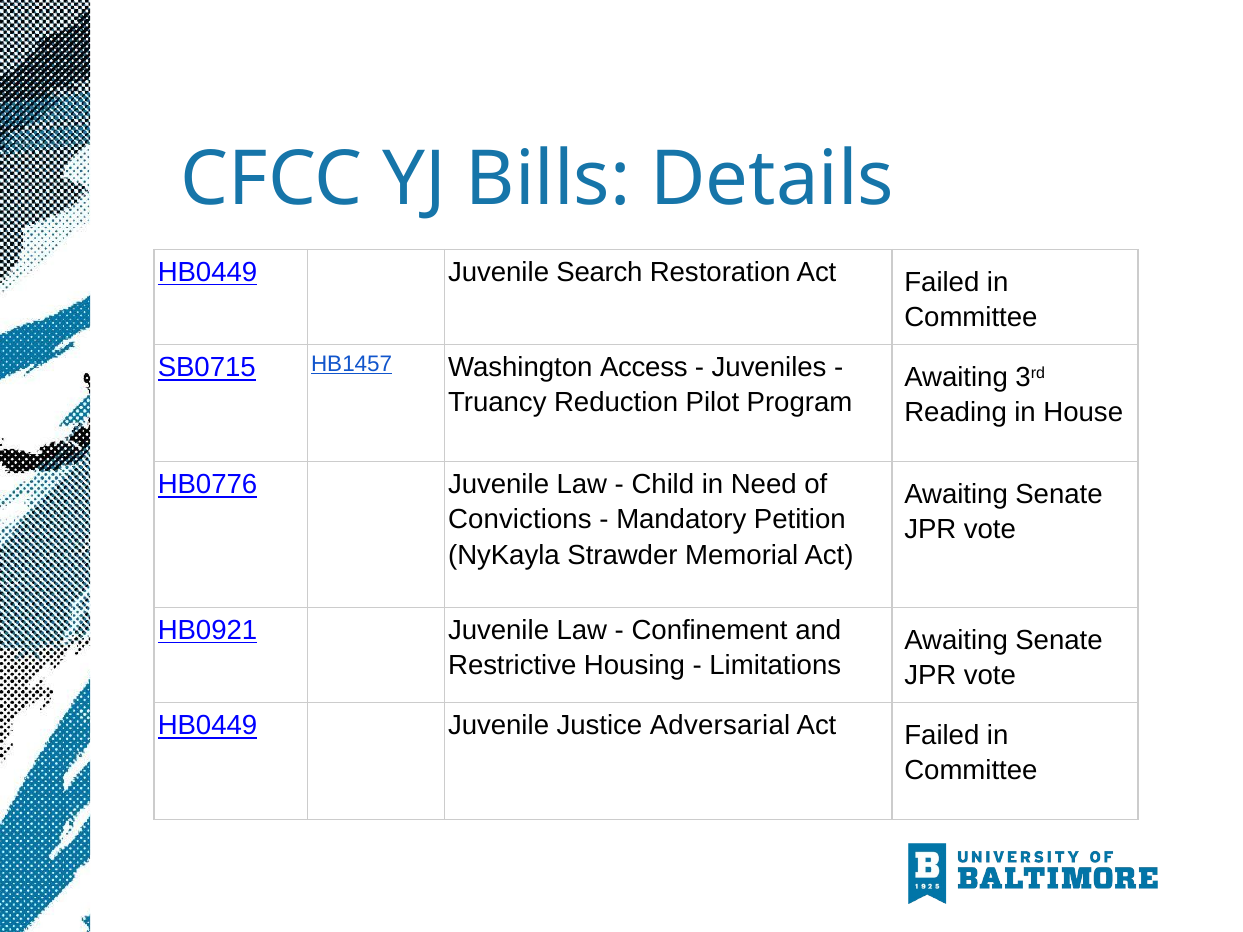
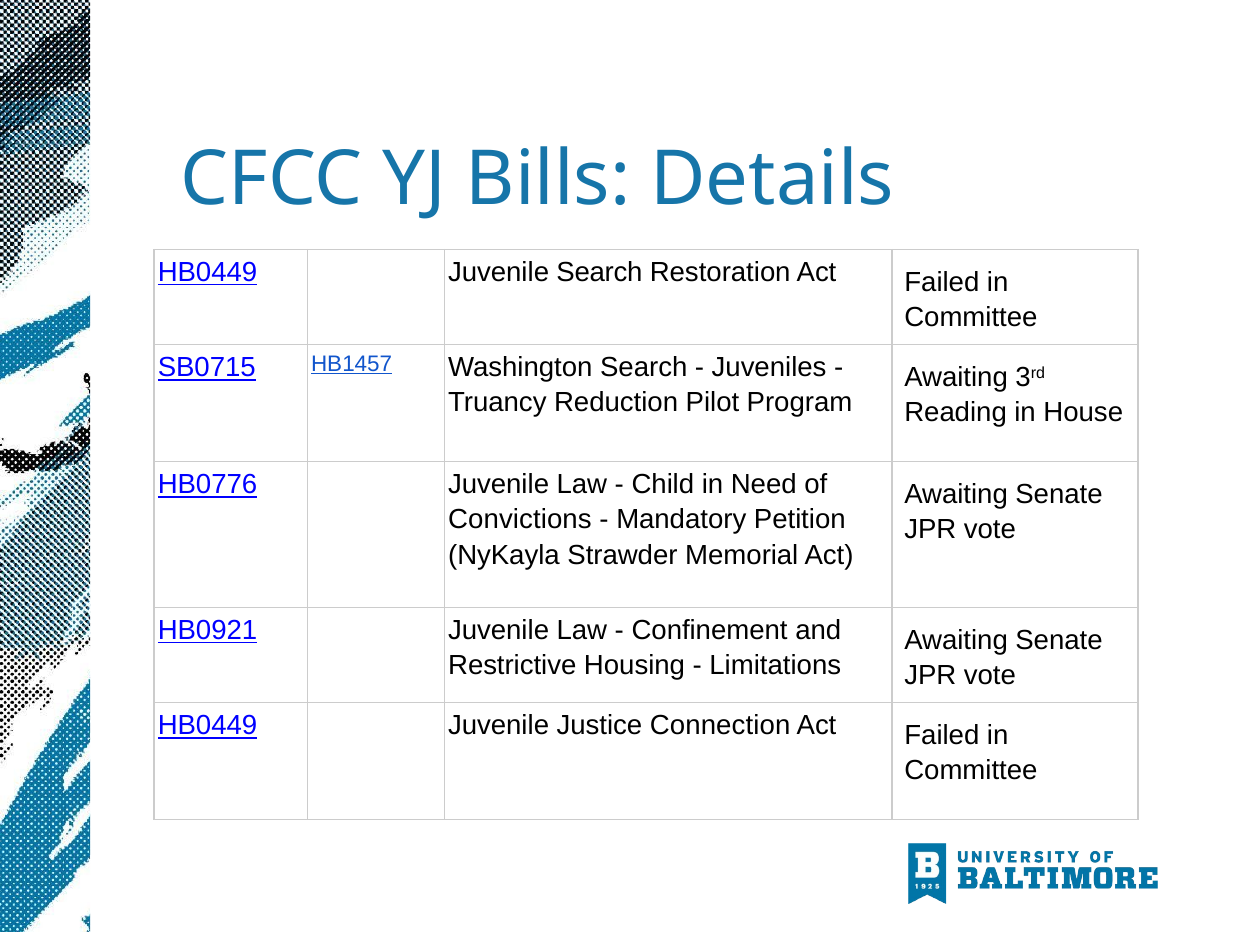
Washington Access: Access -> Search (644, 368)
Adversarial: Adversarial -> Connection (720, 726)
